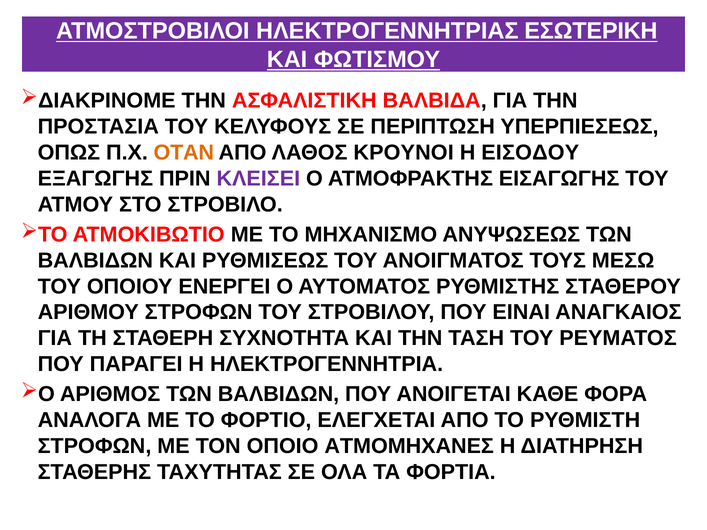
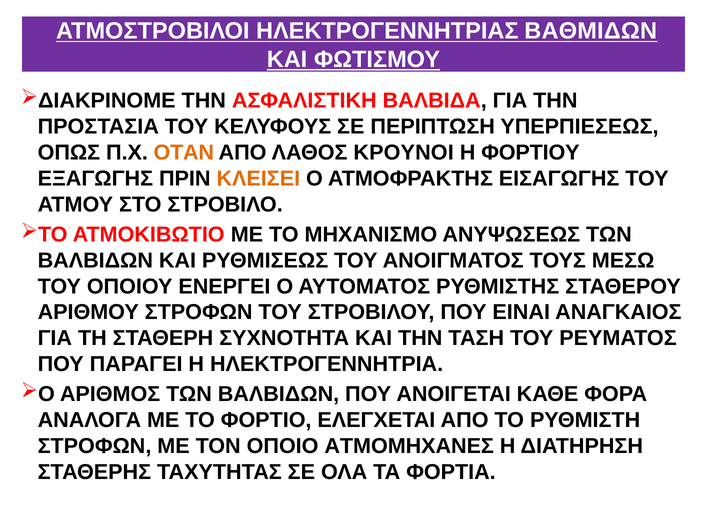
ΕΣΩΤΕΡΙΚΗ: ΕΣΩΤΕΡΙΚΗ -> ΒΑΘΜΙΔΩΝ (591, 31)
ΕΙΣΟΔΟΥ: ΕΙΣΟΔΟΥ -> ΦΟΡΤΙΟΥ (530, 153)
ΚΛΕΙΣΕΙ colour: purple -> orange (258, 179)
